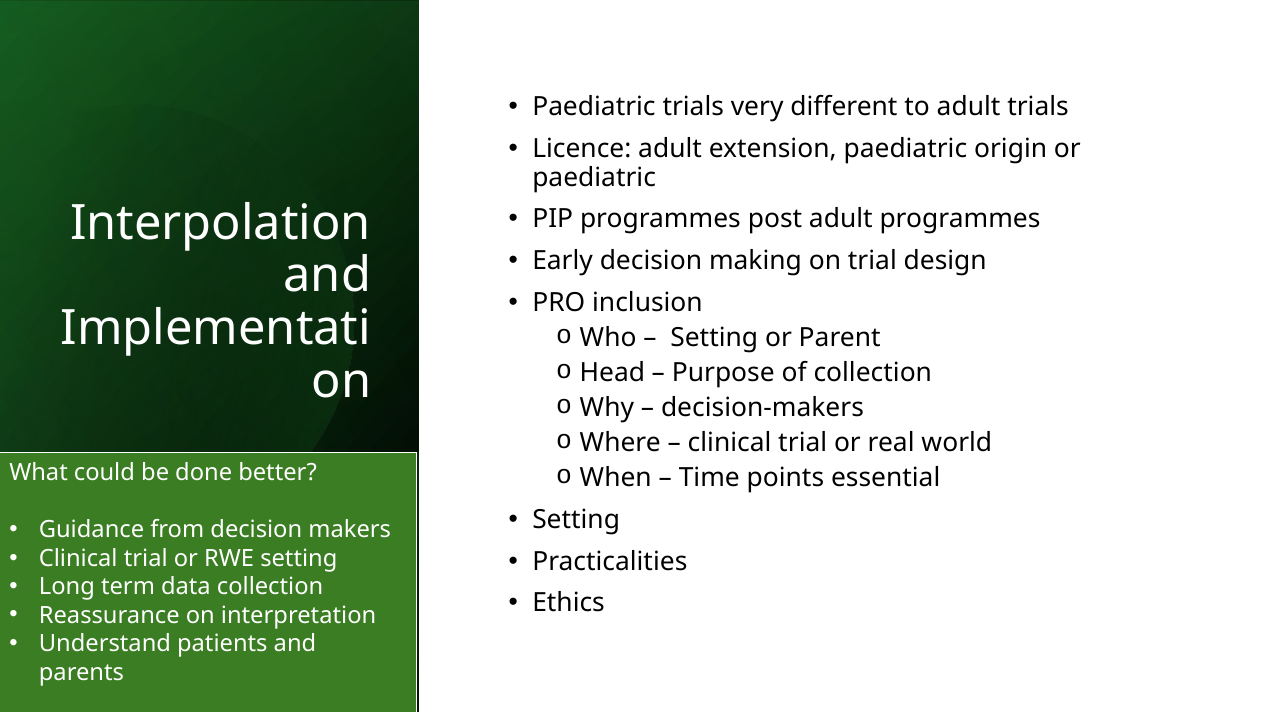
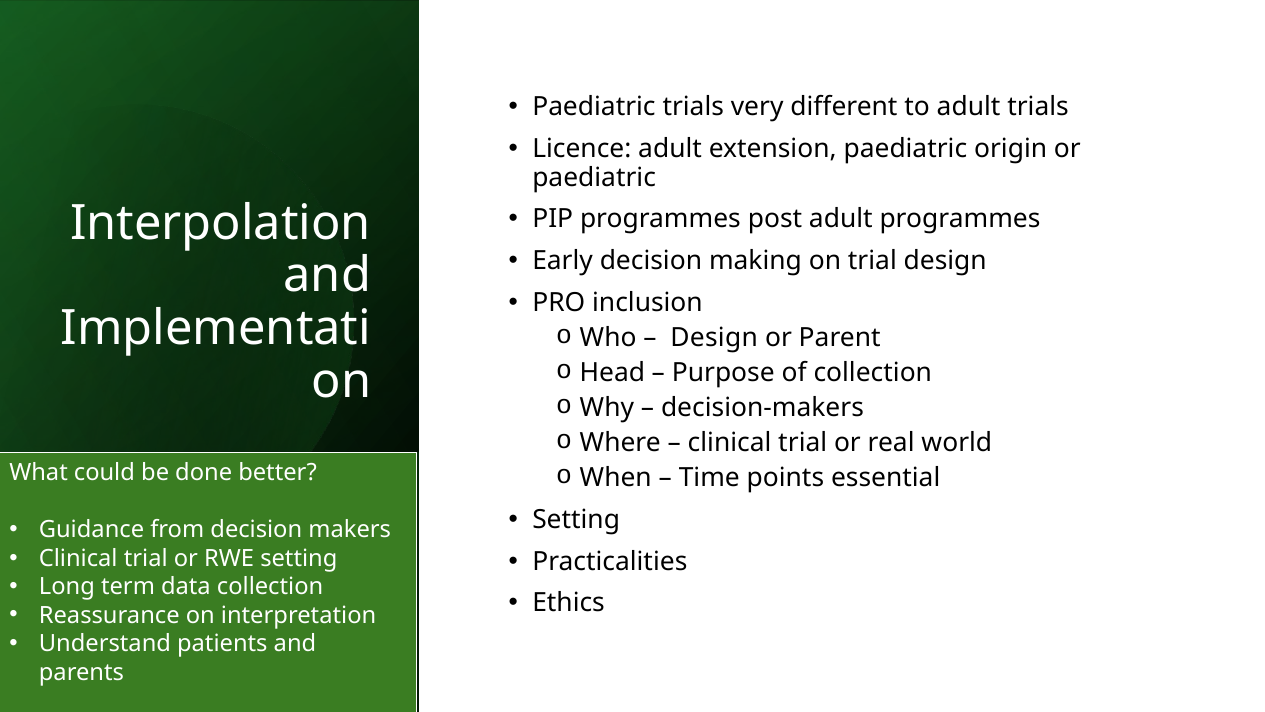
Setting: Setting -> Design (714, 337)
